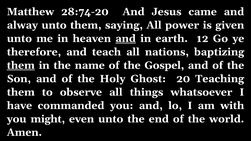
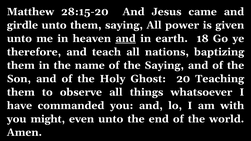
28:74-20: 28:74-20 -> 28:15-20 (85, 12)
alway: alway -> girdle (22, 25)
12: 12 -> 18 (203, 39)
them underline: present -> none (21, 65)
the Gospel: Gospel -> Saying (164, 65)
